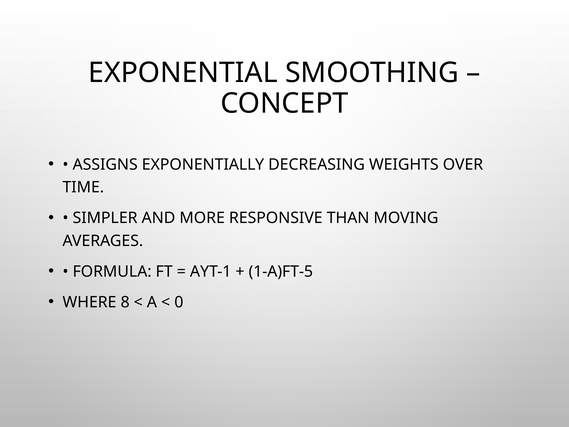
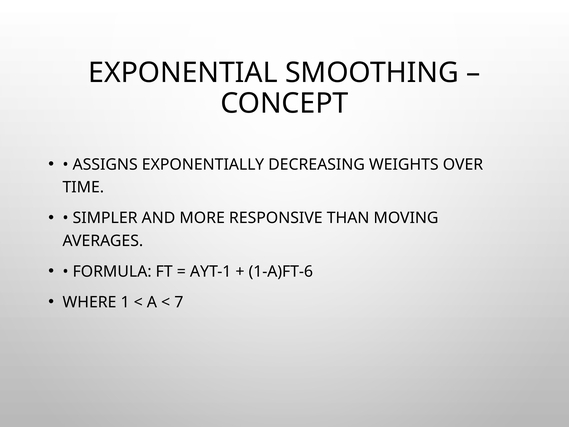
1-Α)FT-5: 1-Α)FT-5 -> 1-Α)FT-6 (281, 271)
8: 8 -> 1 (125, 302)
0: 0 -> 7 (179, 302)
